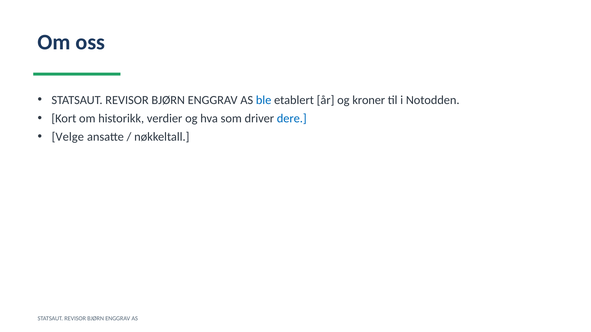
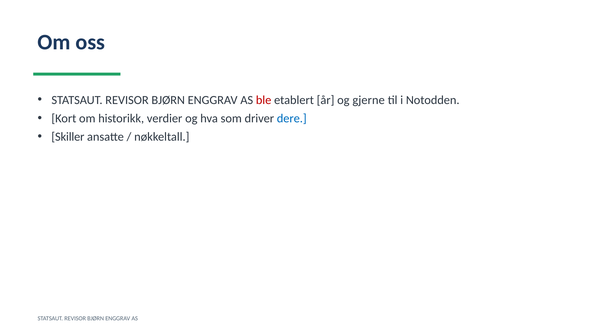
ble colour: blue -> red (264, 100)
kroner: kroner -> gjerne (369, 100)
Velge: Velge -> Skiller (68, 137)
